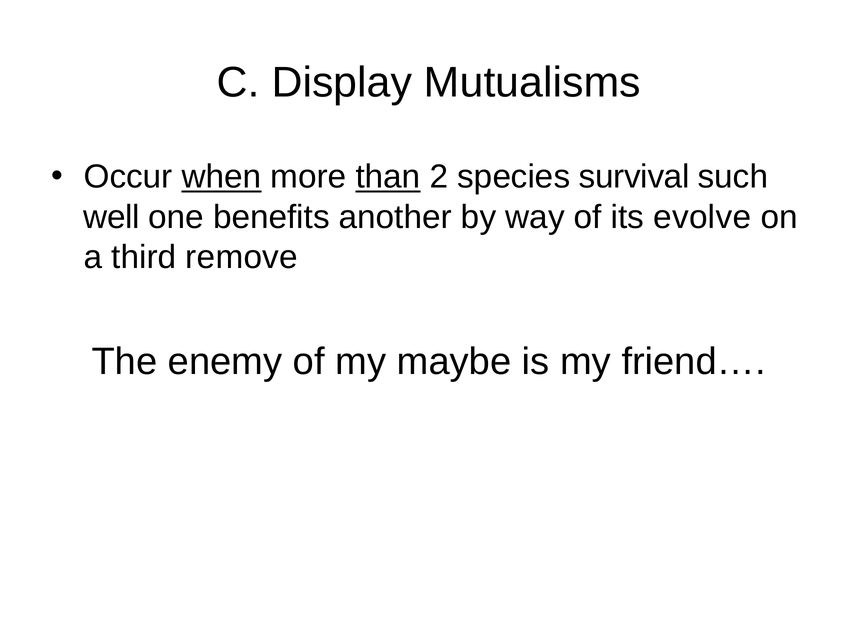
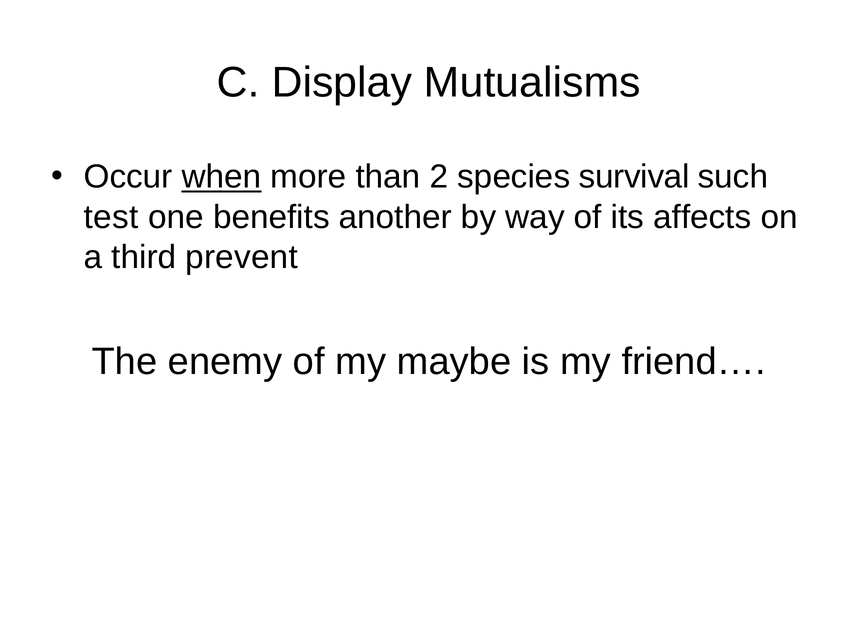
than underline: present -> none (388, 177)
well: well -> test (111, 217)
evolve: evolve -> affects (702, 217)
remove: remove -> prevent (242, 257)
